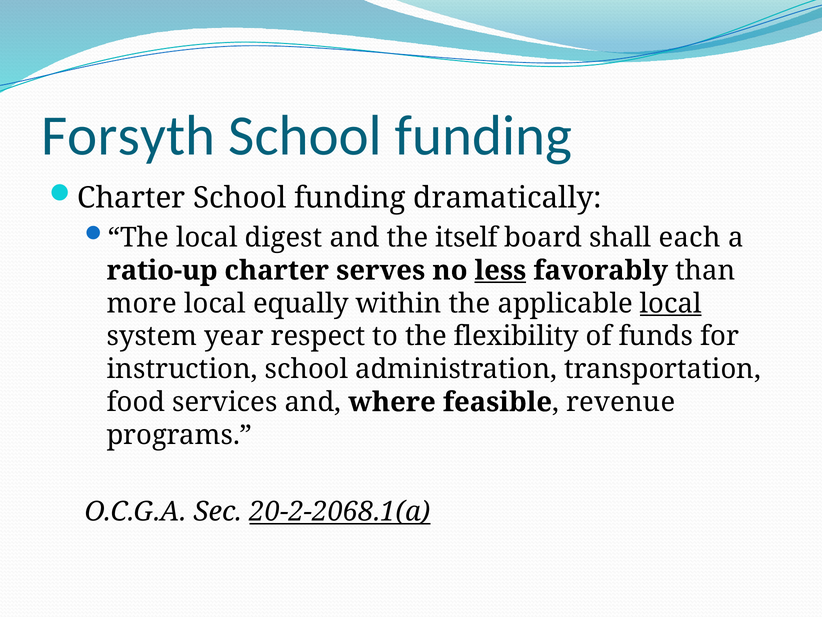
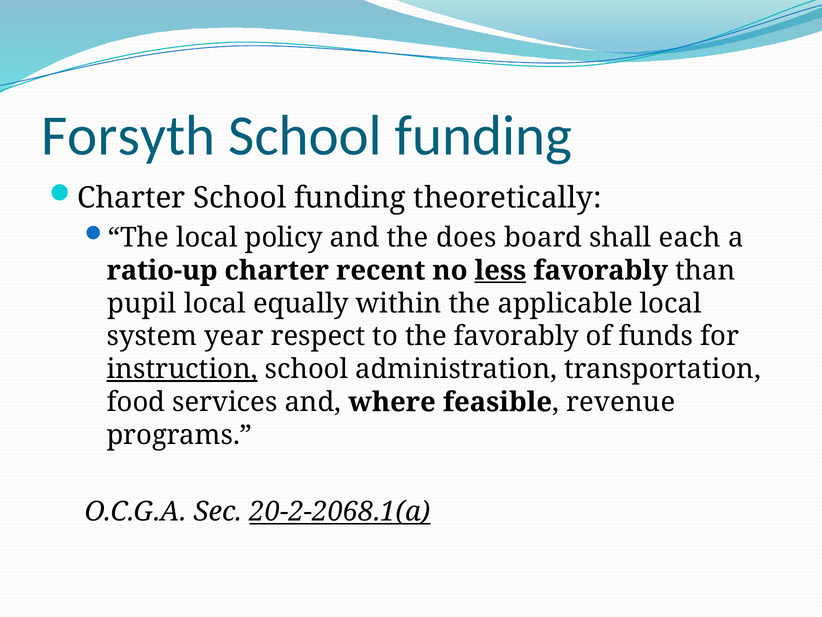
dramatically: dramatically -> theoretically (508, 198)
digest: digest -> policy (284, 237)
itself: itself -> does (466, 237)
serves: serves -> recent (381, 270)
more: more -> pupil (142, 303)
local underline: present -> none (671, 303)
the flexibility: flexibility -> favorably (516, 336)
instruction underline: none -> present (182, 369)
